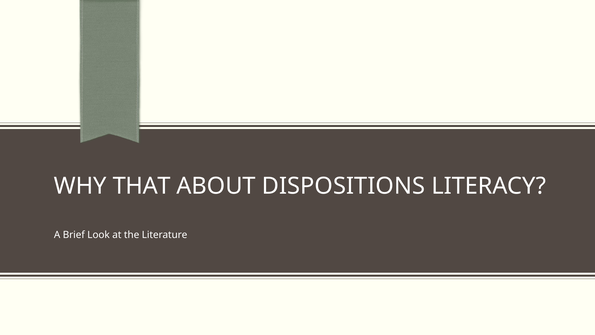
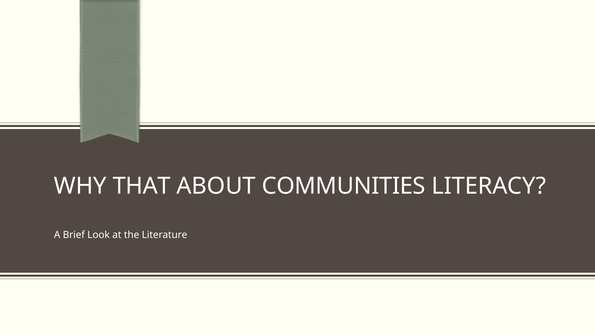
DISPOSITIONS: DISPOSITIONS -> COMMUNITIES (344, 186)
